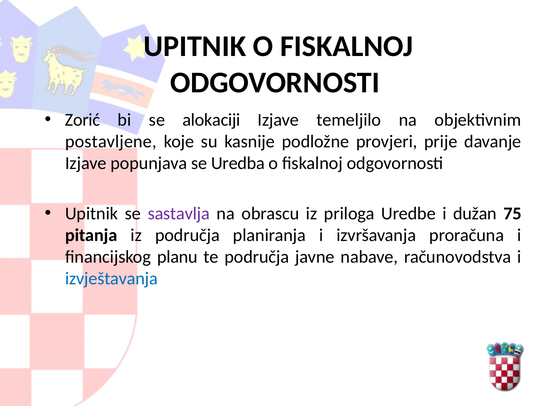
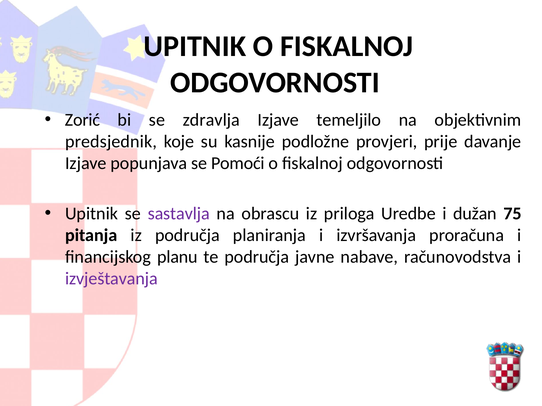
alokaciji: alokaciji -> zdravlja (211, 120)
postavljene: postavljene -> predsjednik (111, 142)
Uredba: Uredba -> Pomoći (238, 163)
izvještavanja colour: blue -> purple (111, 279)
